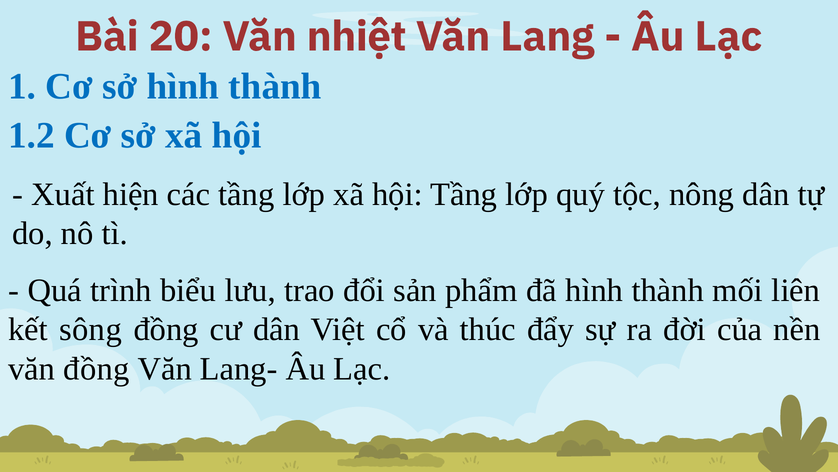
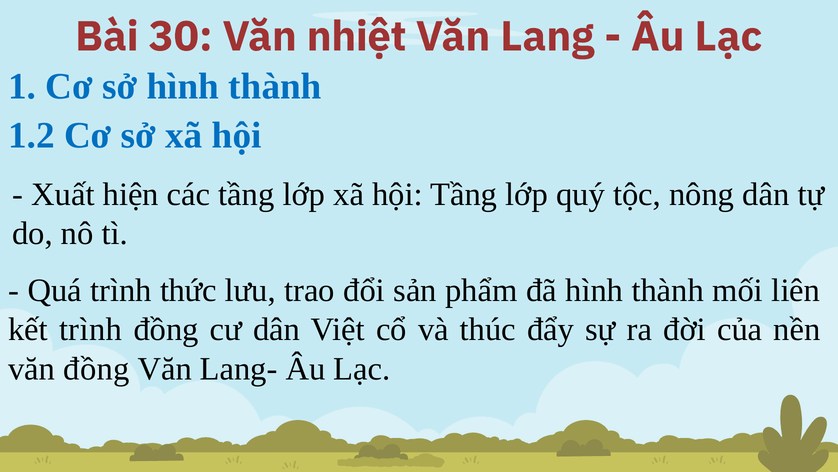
20: 20 -> 30 (181, 37)
biểu: biểu -> thức (188, 290)
kết sông: sông -> trình (91, 329)
